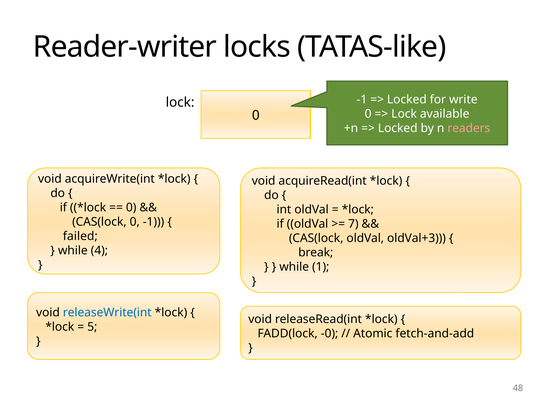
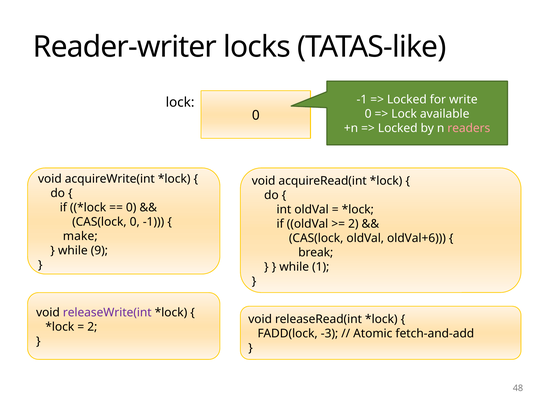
7: 7 -> 2 (353, 224)
failed: failed -> make (80, 236)
oldVal+3: oldVal+3 -> oldVal+6 (416, 238)
4: 4 -> 9 (99, 251)
releaseWrite(int colour: blue -> purple (107, 313)
5: 5 -> 2 (92, 327)
-0: -0 -> -3 (330, 334)
